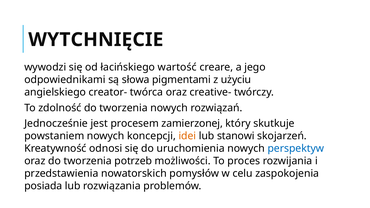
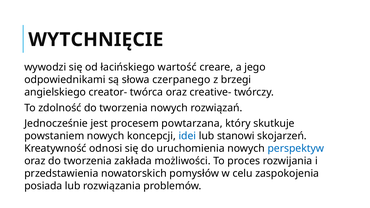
pigmentami: pigmentami -> czerpanego (181, 80)
użyciu: użyciu -> brzegi (236, 80)
zamierzonej: zamierzonej -> powtarzana (192, 124)
idei colour: orange -> blue (187, 136)
potrzeb: potrzeb -> zakłada (133, 161)
